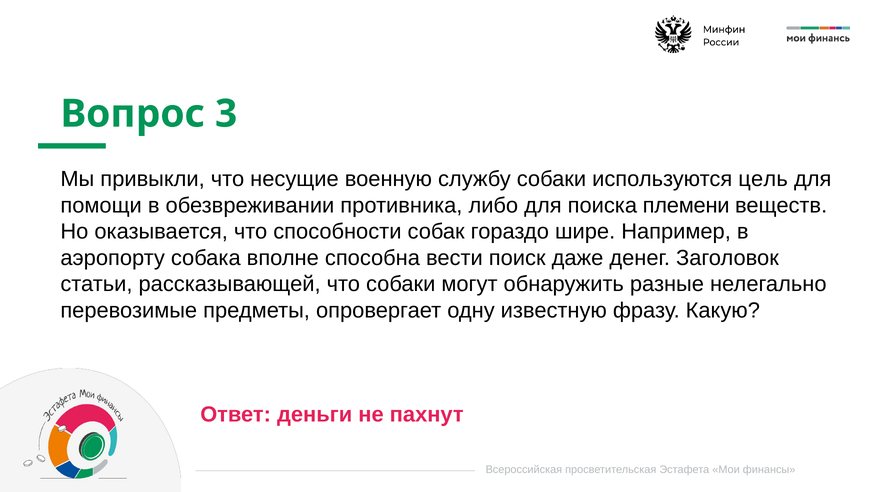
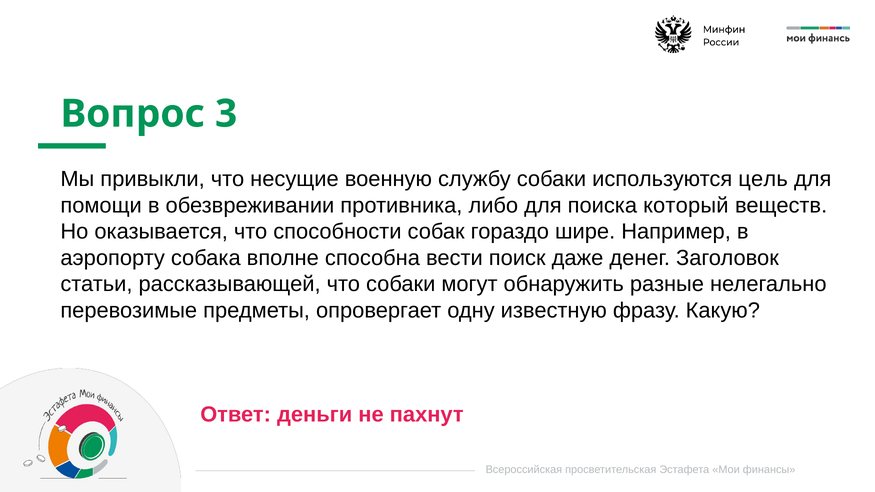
племени: племени -> который (686, 206)
